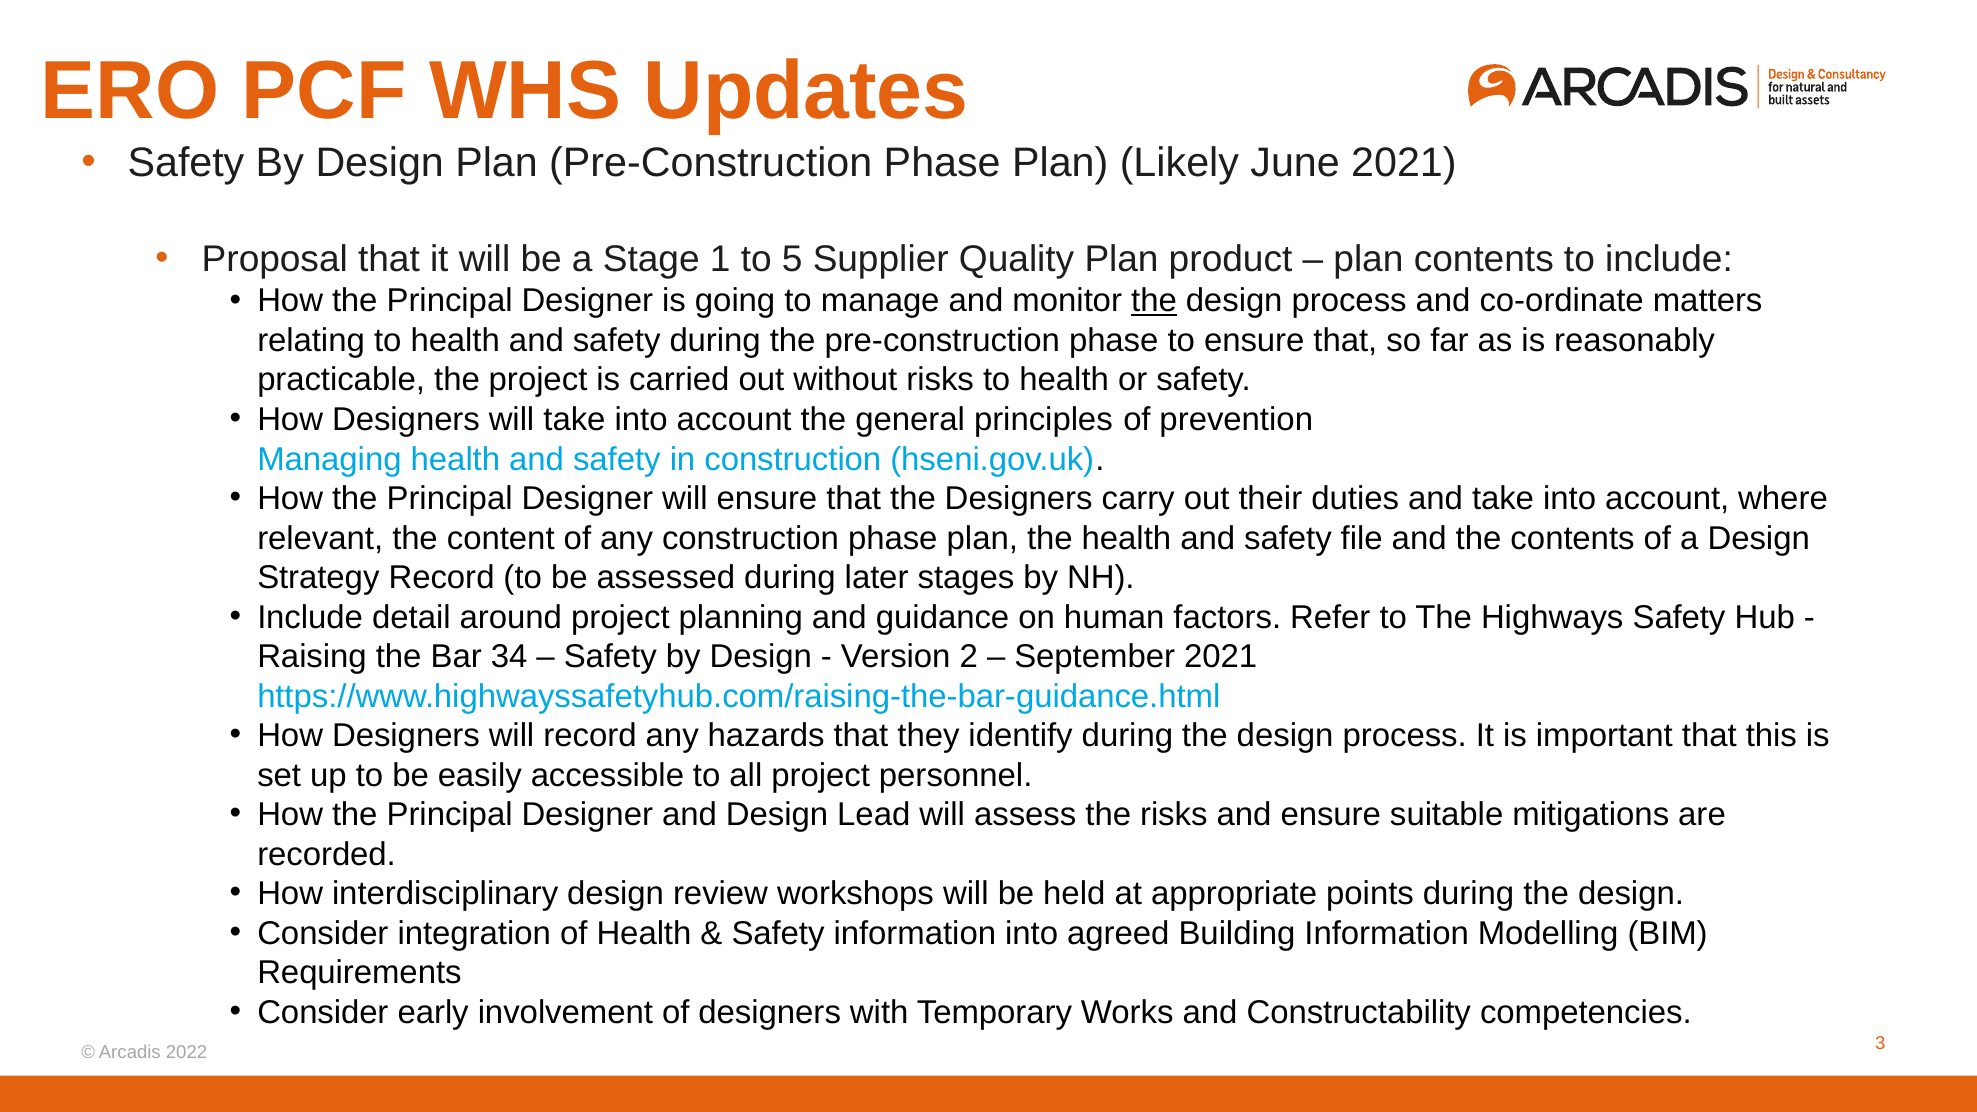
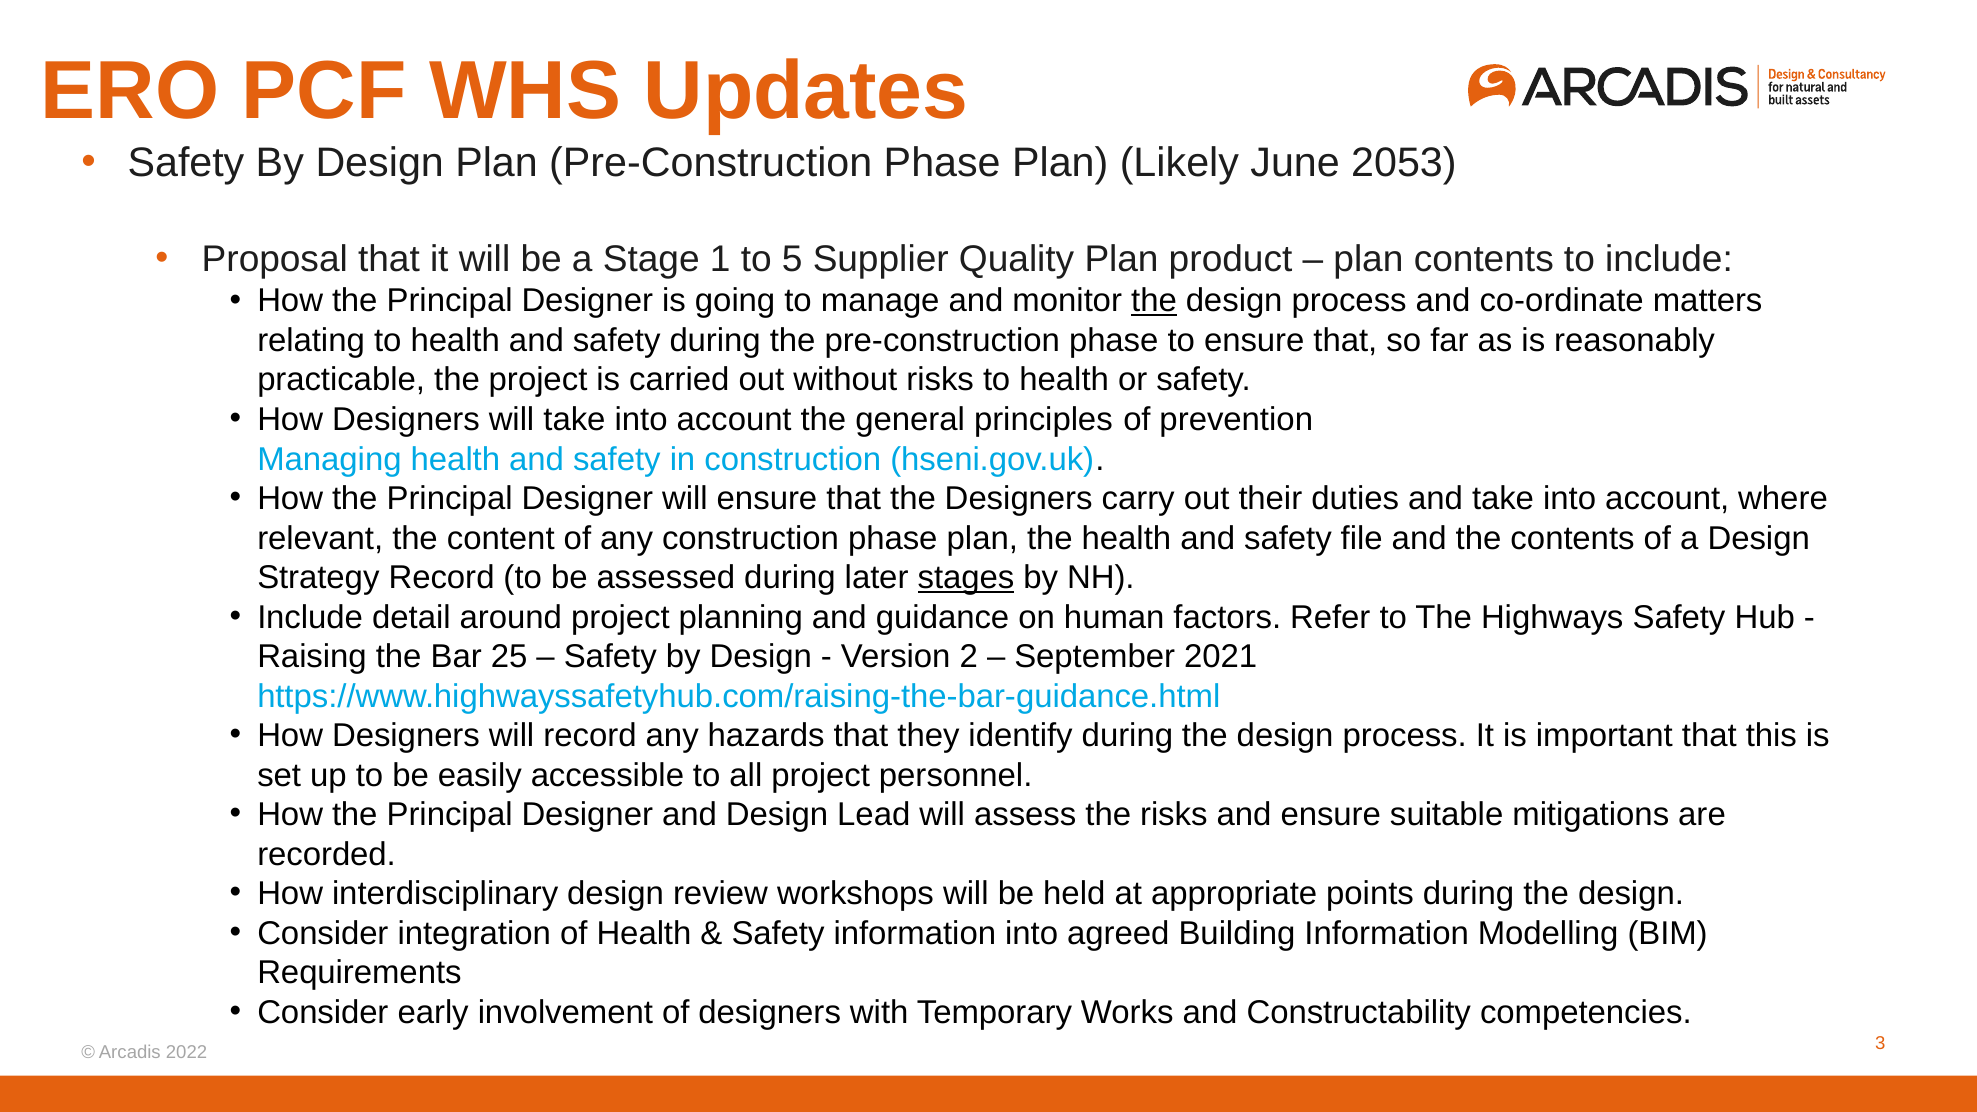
June 2021: 2021 -> 2053 (1404, 163)
stages underline: none -> present (966, 578)
34: 34 -> 25 (509, 657)
